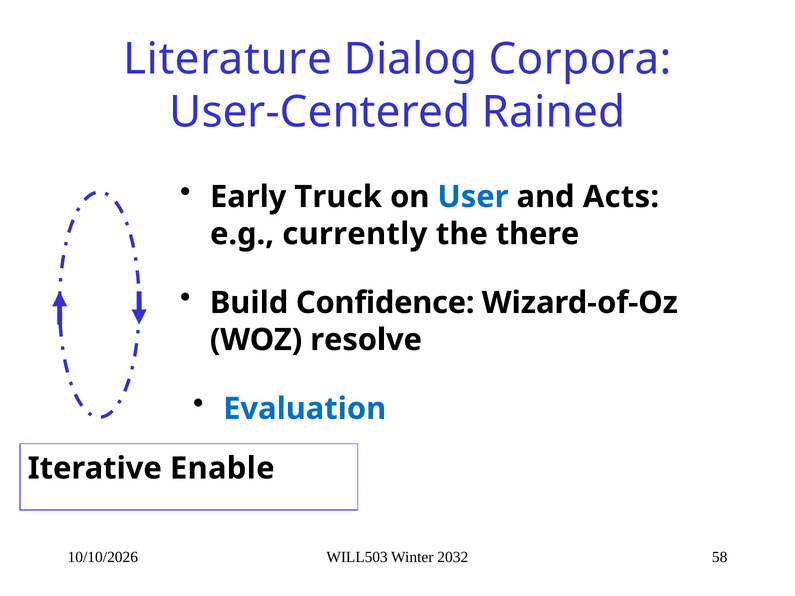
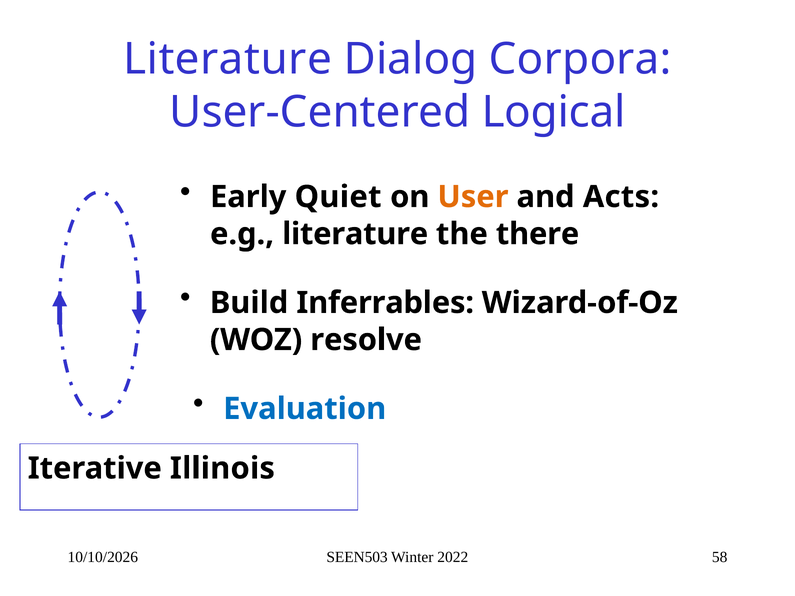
Rained: Rained -> Logical (554, 112)
Truck: Truck -> Quiet (338, 197)
User colour: blue -> orange (473, 197)
e.g currently: currently -> literature (355, 234)
Confidence: Confidence -> Inferrables (385, 303)
Enable: Enable -> Illinois (222, 469)
WILL503: WILL503 -> SEEN503 (357, 558)
2032: 2032 -> 2022 (453, 558)
